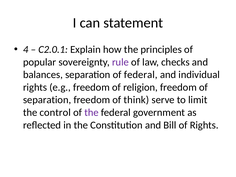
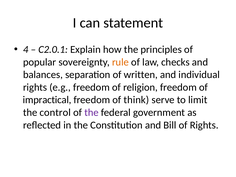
rule colour: purple -> orange (120, 62)
of federal: federal -> written (141, 75)
separation: separation -> impractical (47, 100)
